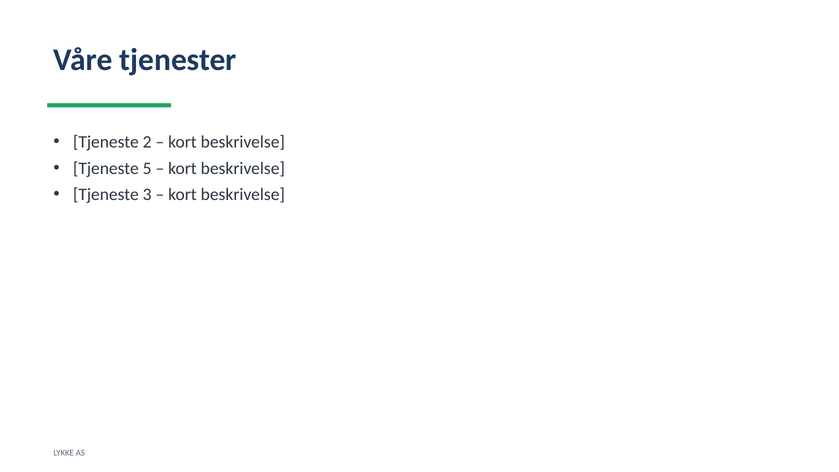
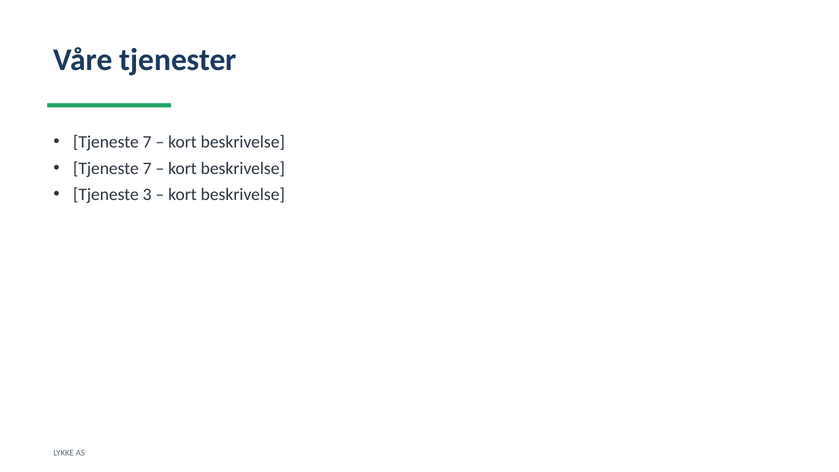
2: 2 -> 7 (147, 142)
5: 5 -> 7 (147, 168)
